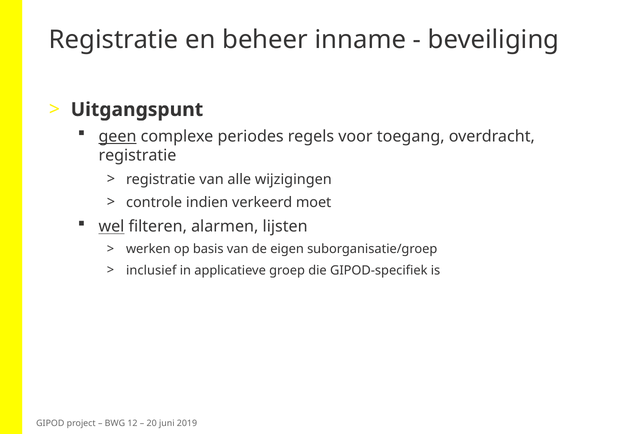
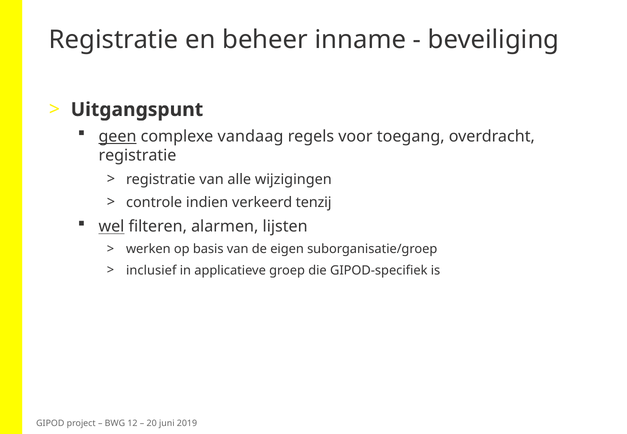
periodes: periodes -> vandaag (251, 136)
moet: moet -> tenzij (314, 202)
